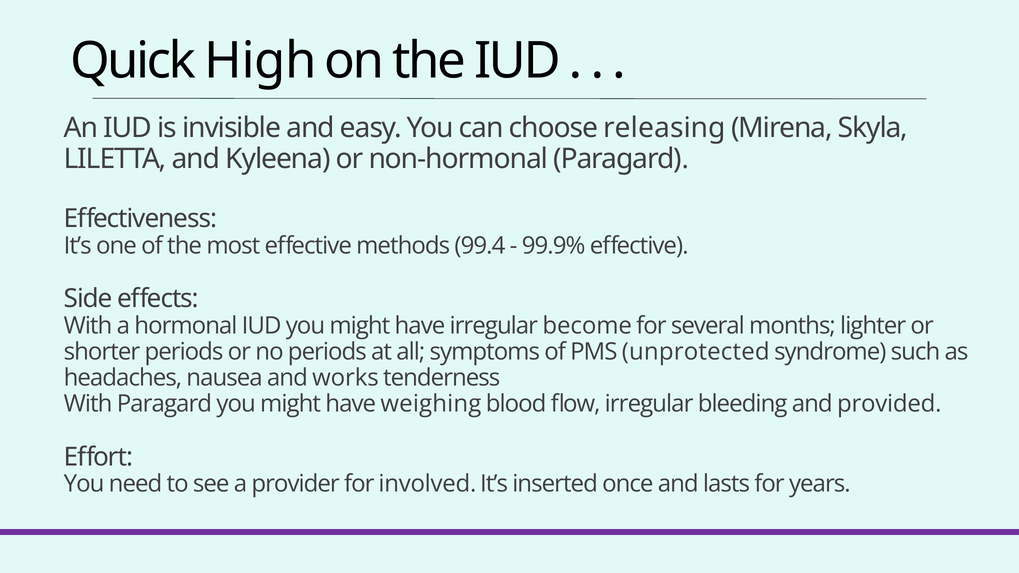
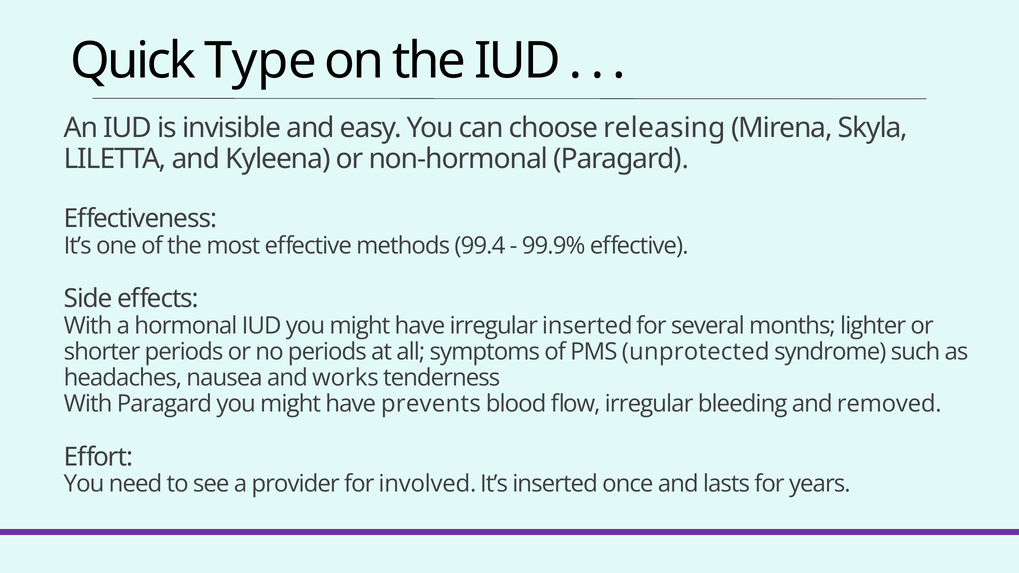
High: High -> Type (261, 61)
irregular become: become -> inserted (587, 326)
weighing: weighing -> prevents (431, 404)
provided: provided -> removed (889, 404)
